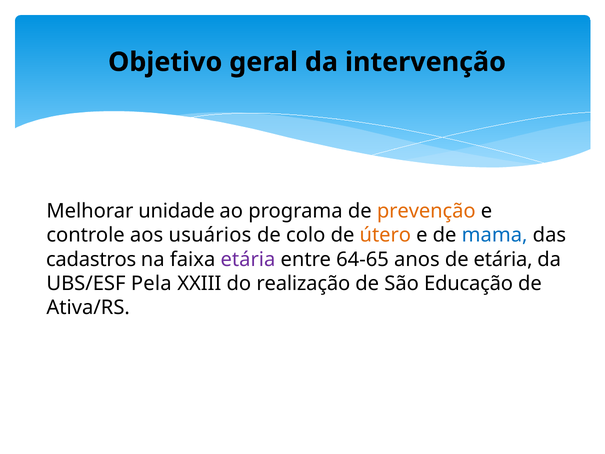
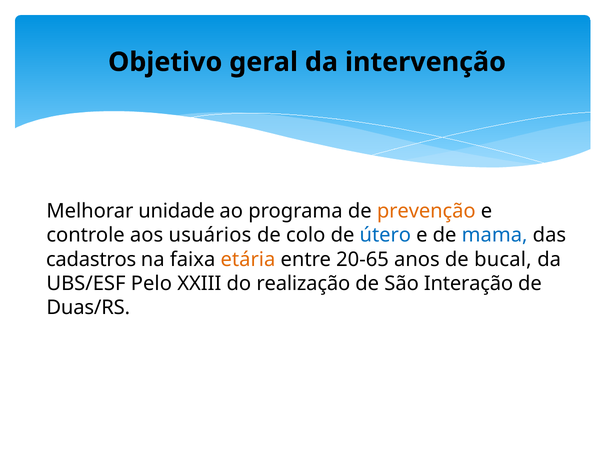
útero colour: orange -> blue (385, 235)
etária colour: purple -> orange (248, 259)
64-65: 64-65 -> 20-65 (363, 259)
de etária: etária -> bucal (503, 259)
Pela: Pela -> Pelo (151, 283)
Educação: Educação -> Interação (469, 283)
Ativa/RS: Ativa/RS -> Duas/RS (88, 308)
